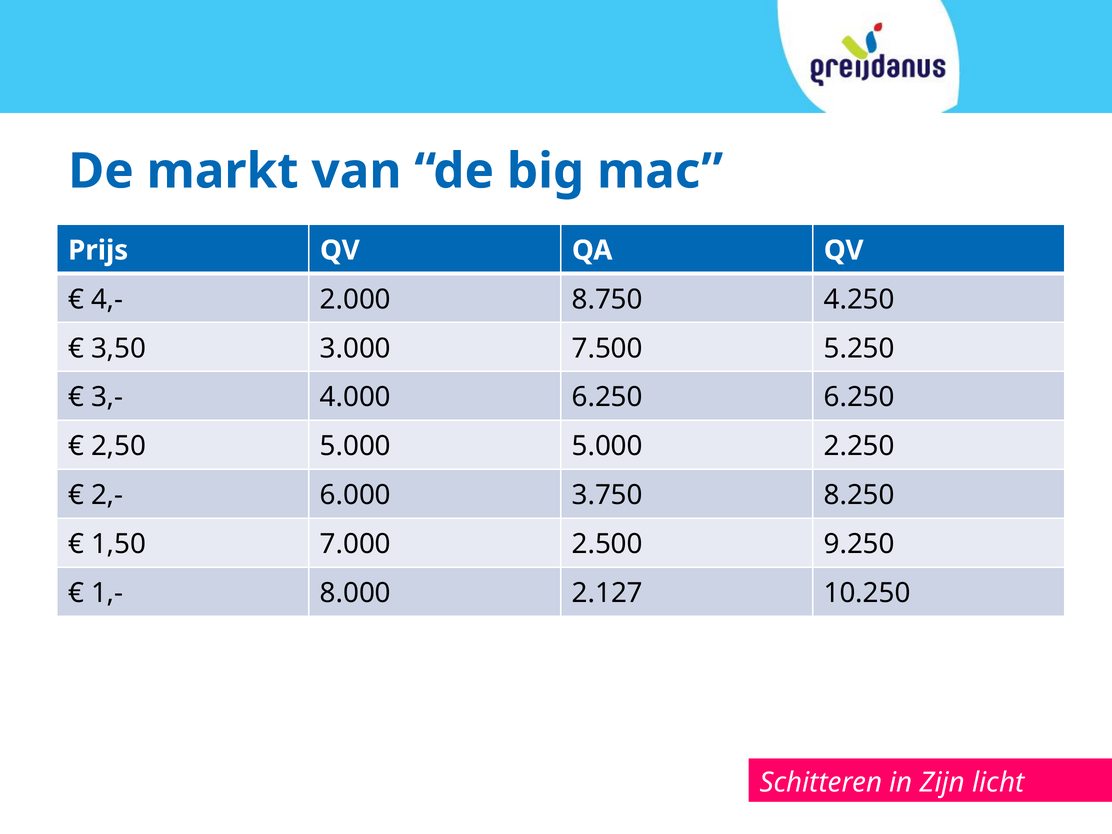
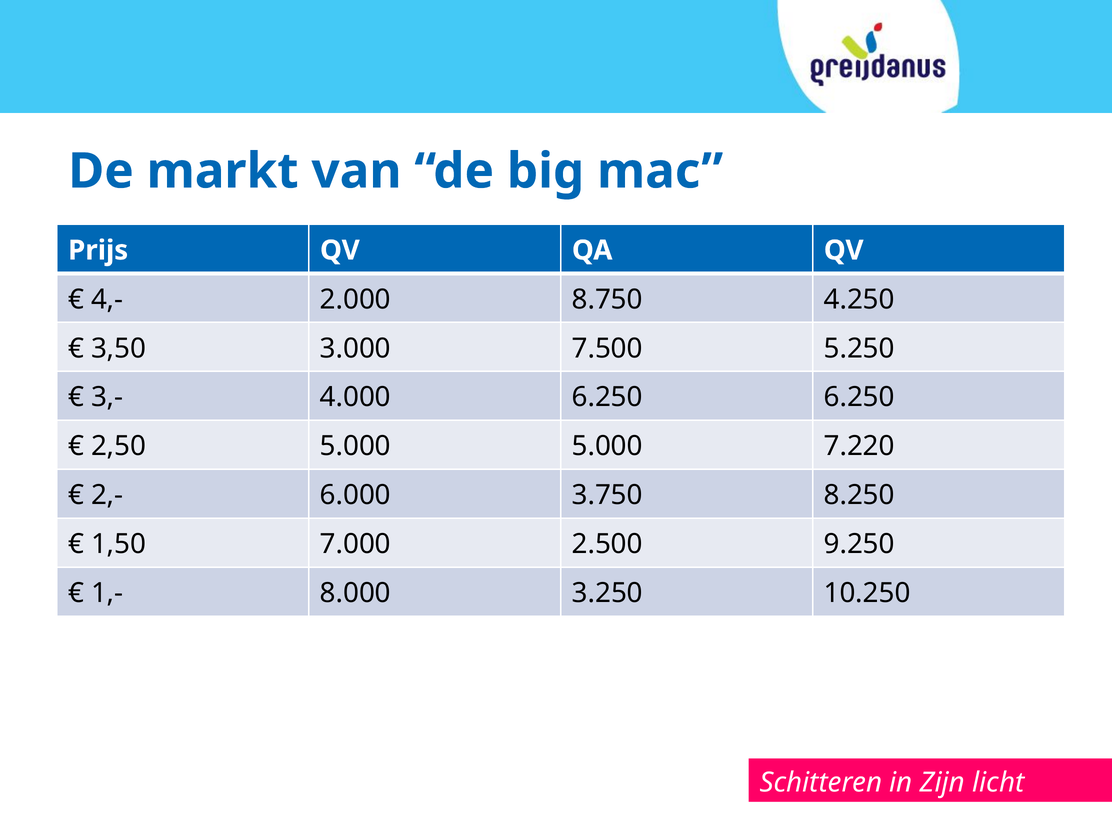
2.250: 2.250 -> 7.220 (859, 446)
2.127: 2.127 -> 3.250 (607, 593)
